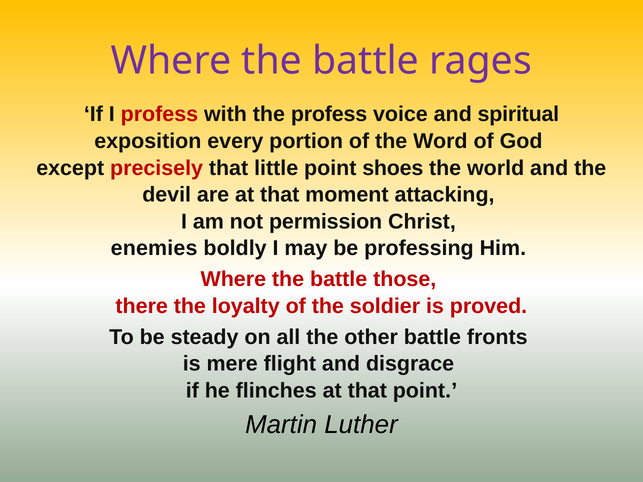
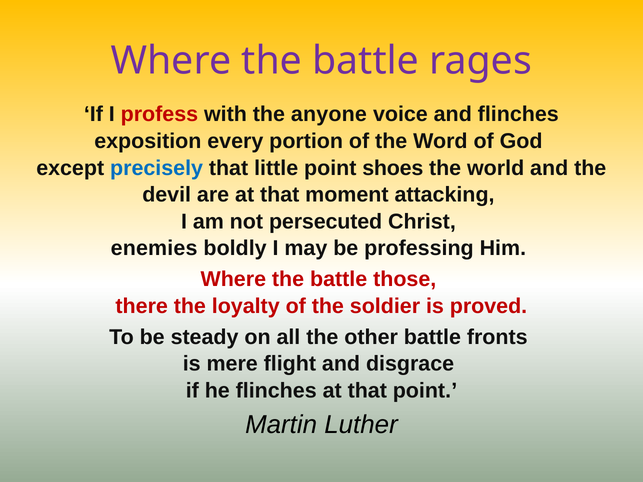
the profess: profess -> anyone (329, 114)
and spiritual: spiritual -> flinches (518, 114)
precisely colour: red -> blue (157, 168)
permission: permission -> persecuted (326, 222)
